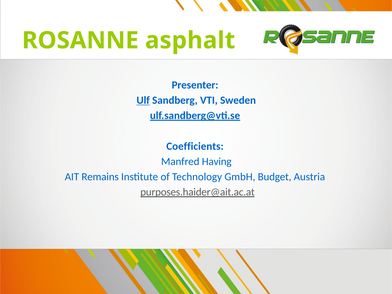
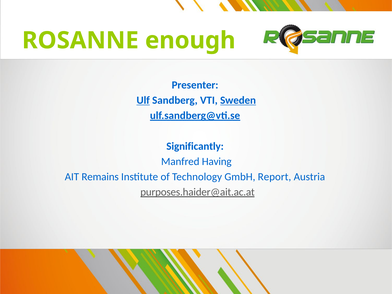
asphalt: asphalt -> enough (190, 40)
Sweden underline: none -> present (238, 100)
Coefficients: Coefficients -> Significantly (195, 146)
Budget: Budget -> Report (274, 177)
